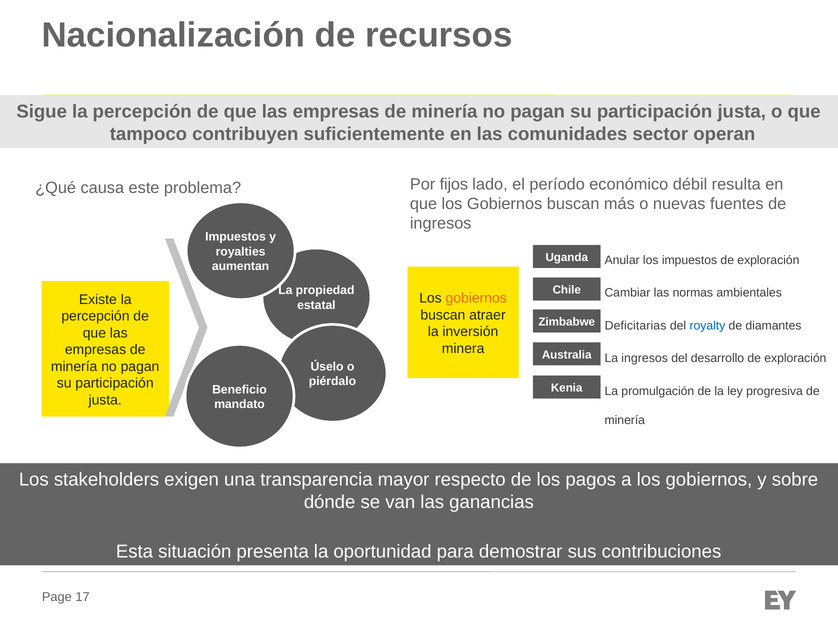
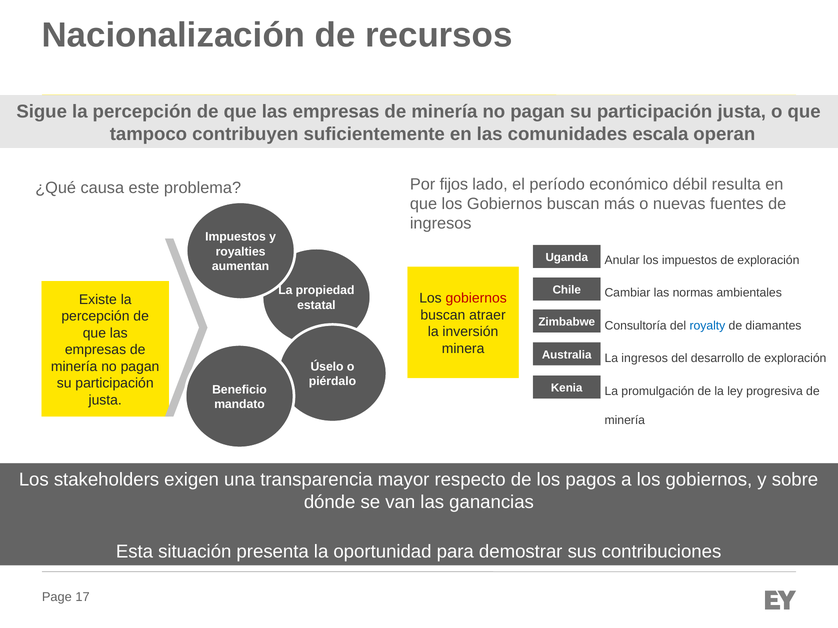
sector: sector -> escala (660, 134)
gobiernos colour: orange -> red (476, 298)
Deficitarias: Deficitarias -> Consultoría (636, 326)
